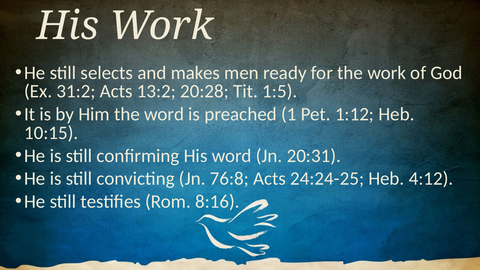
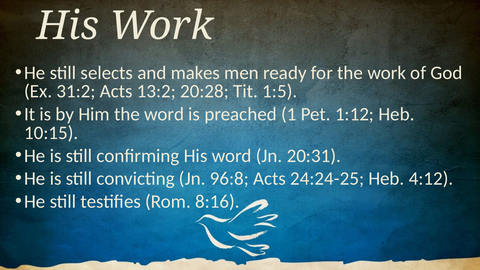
76:8: 76:8 -> 96:8 (229, 179)
